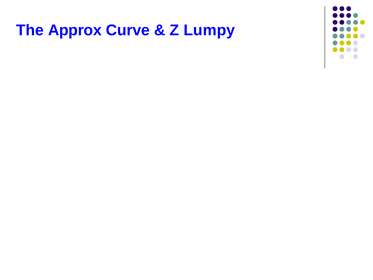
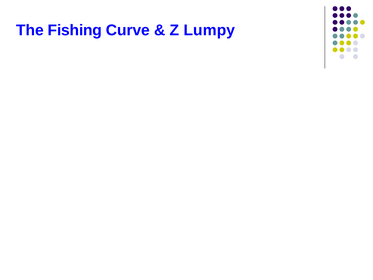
Approx: Approx -> Fishing (75, 30)
